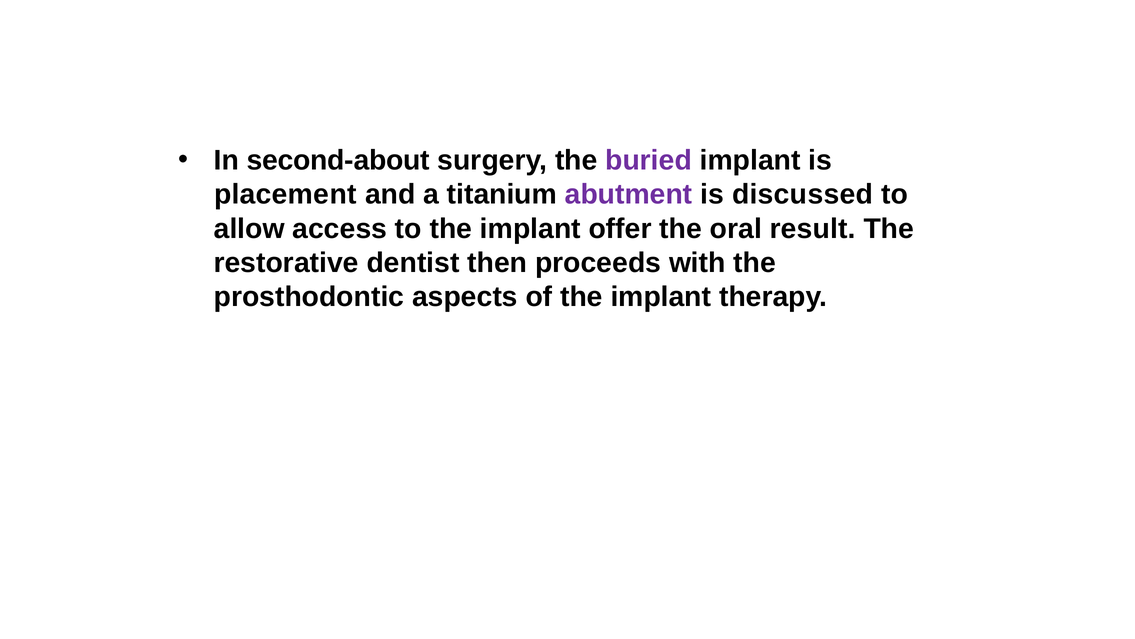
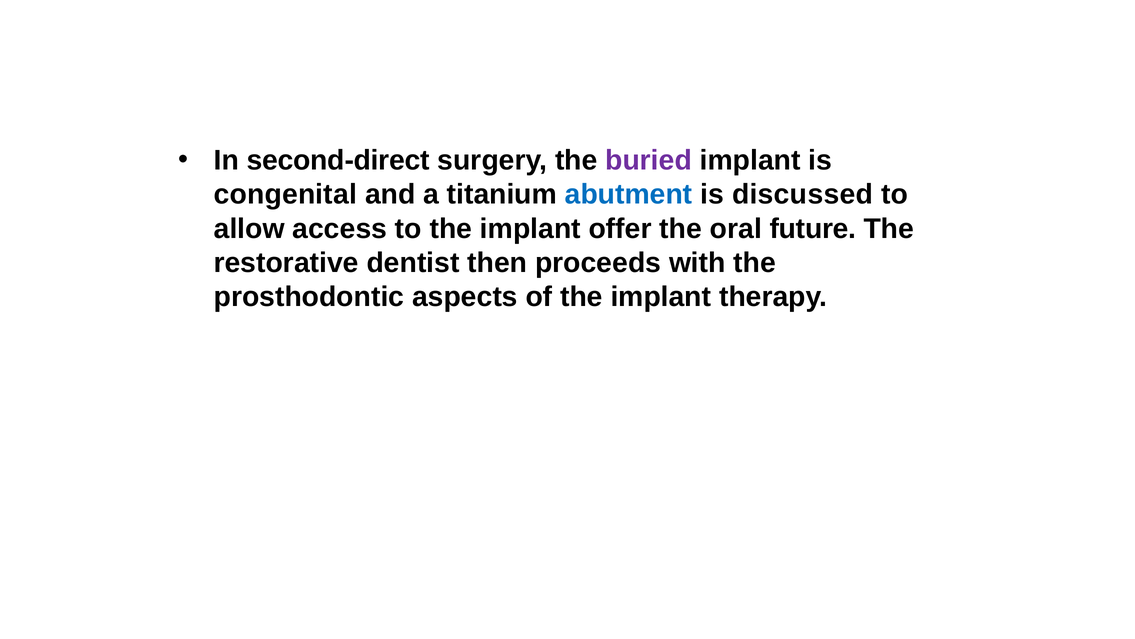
second-about: second-about -> second-direct (338, 160)
placement: placement -> congenital (285, 194)
abutment colour: purple -> blue (629, 194)
result: result -> future (813, 228)
